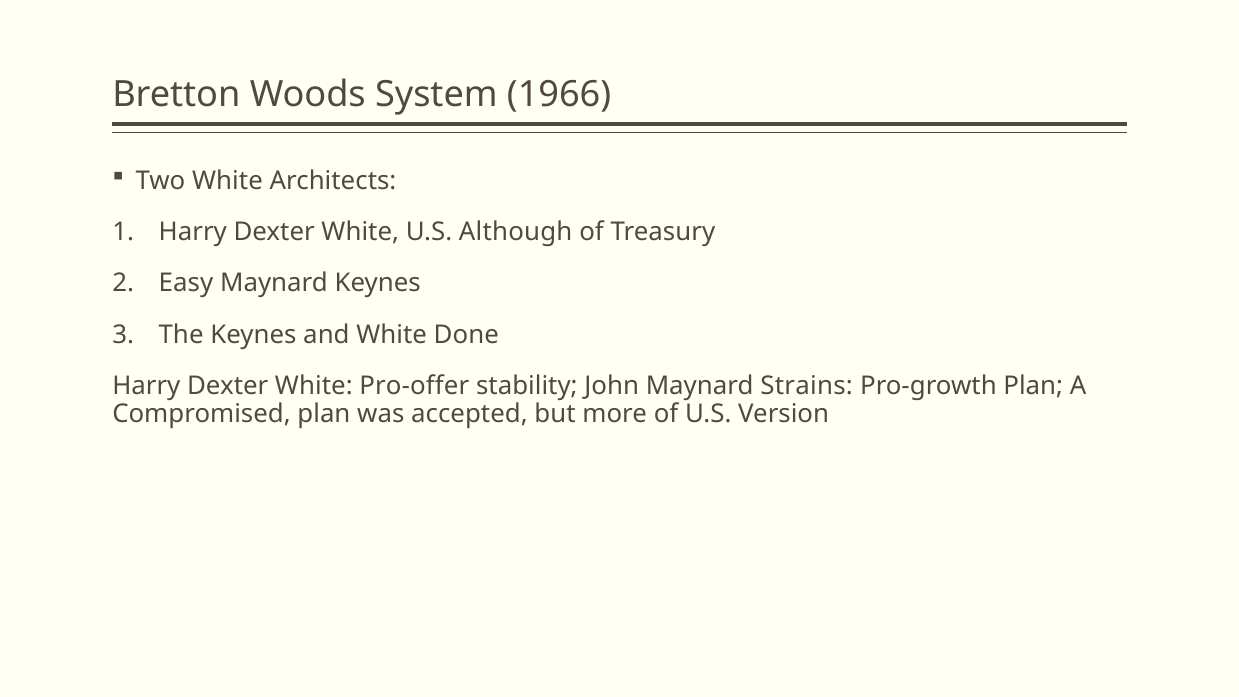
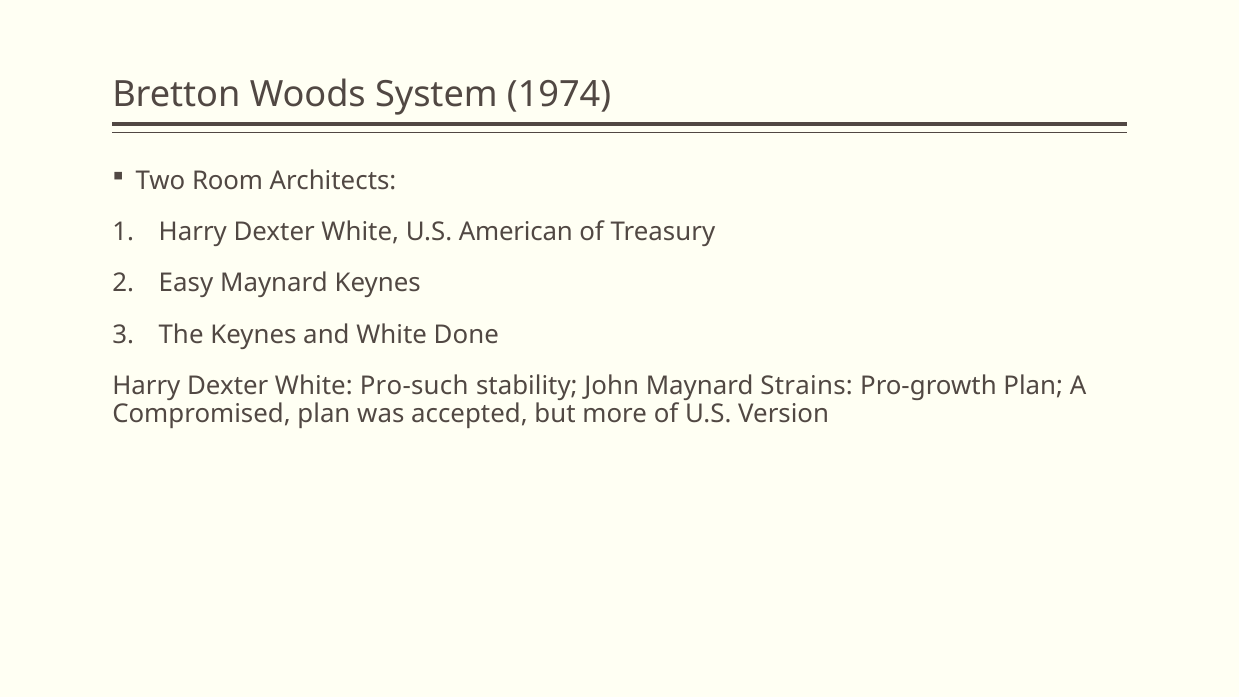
1966: 1966 -> 1974 (559, 95)
Two White: White -> Room (228, 181)
Although: Although -> American (516, 232)
Pro-offer: Pro-offer -> Pro-such (414, 386)
